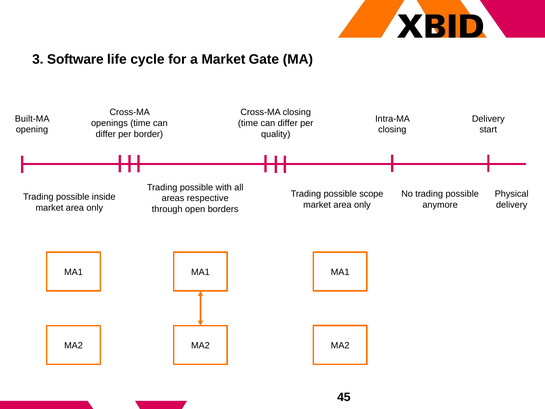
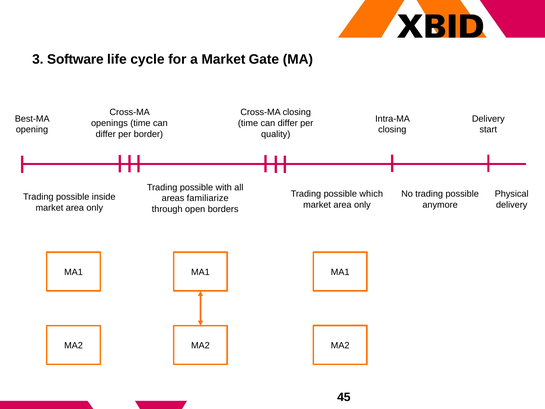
Built-MA: Built-MA -> Best-MA (32, 119)
scope: scope -> which (371, 194)
respective: respective -> familiarize (208, 198)
